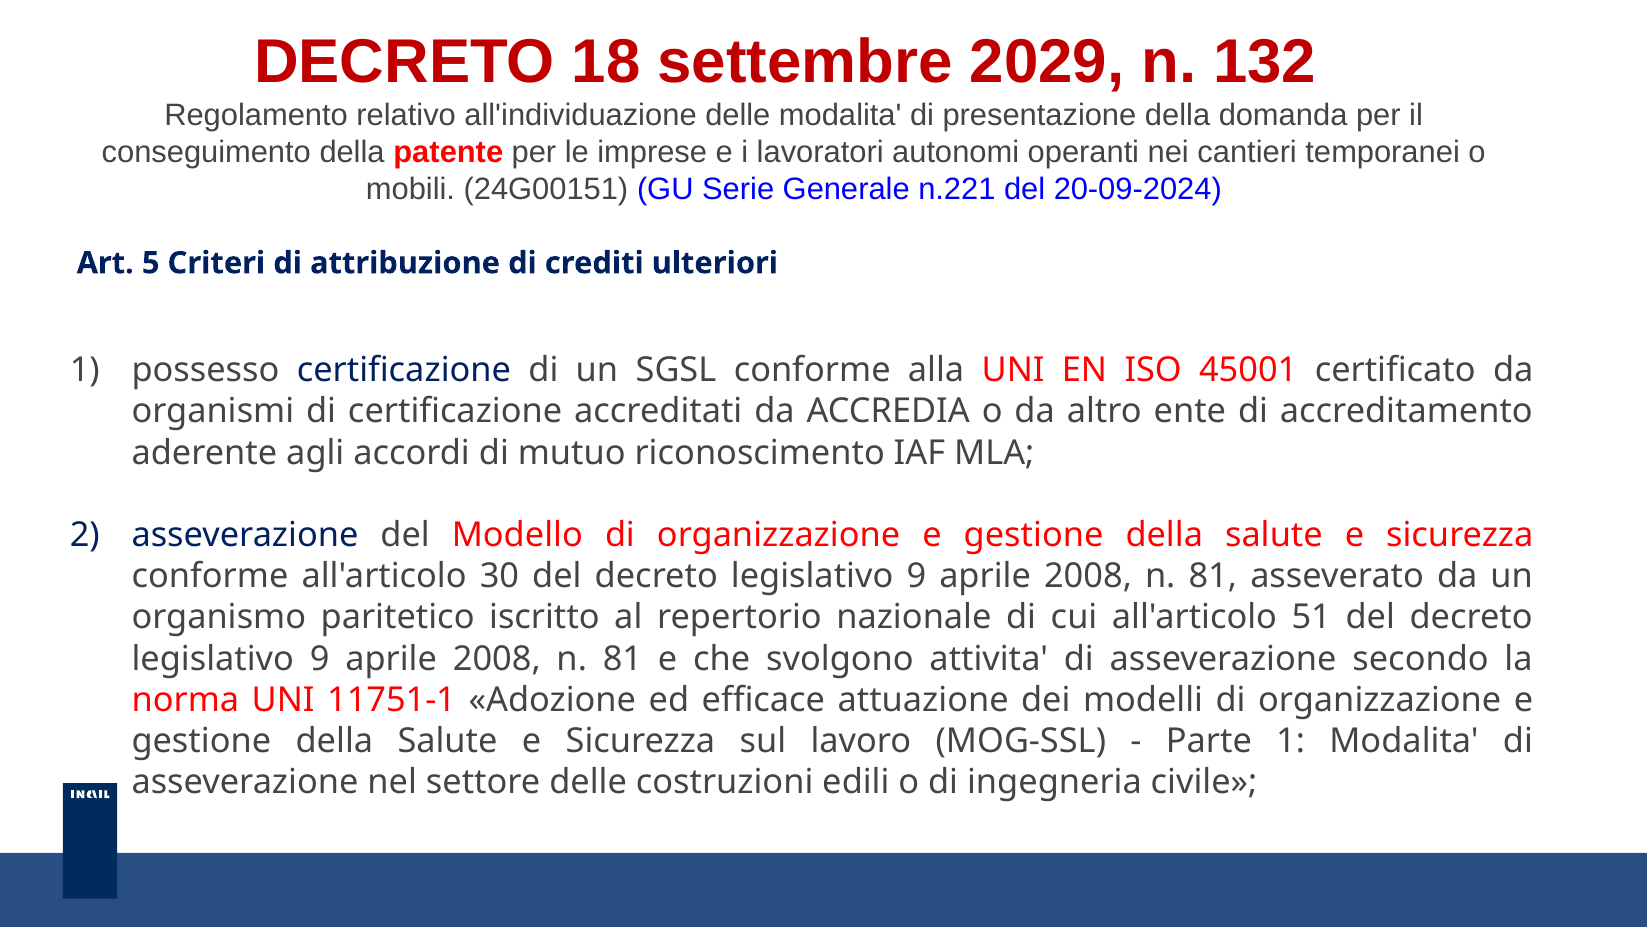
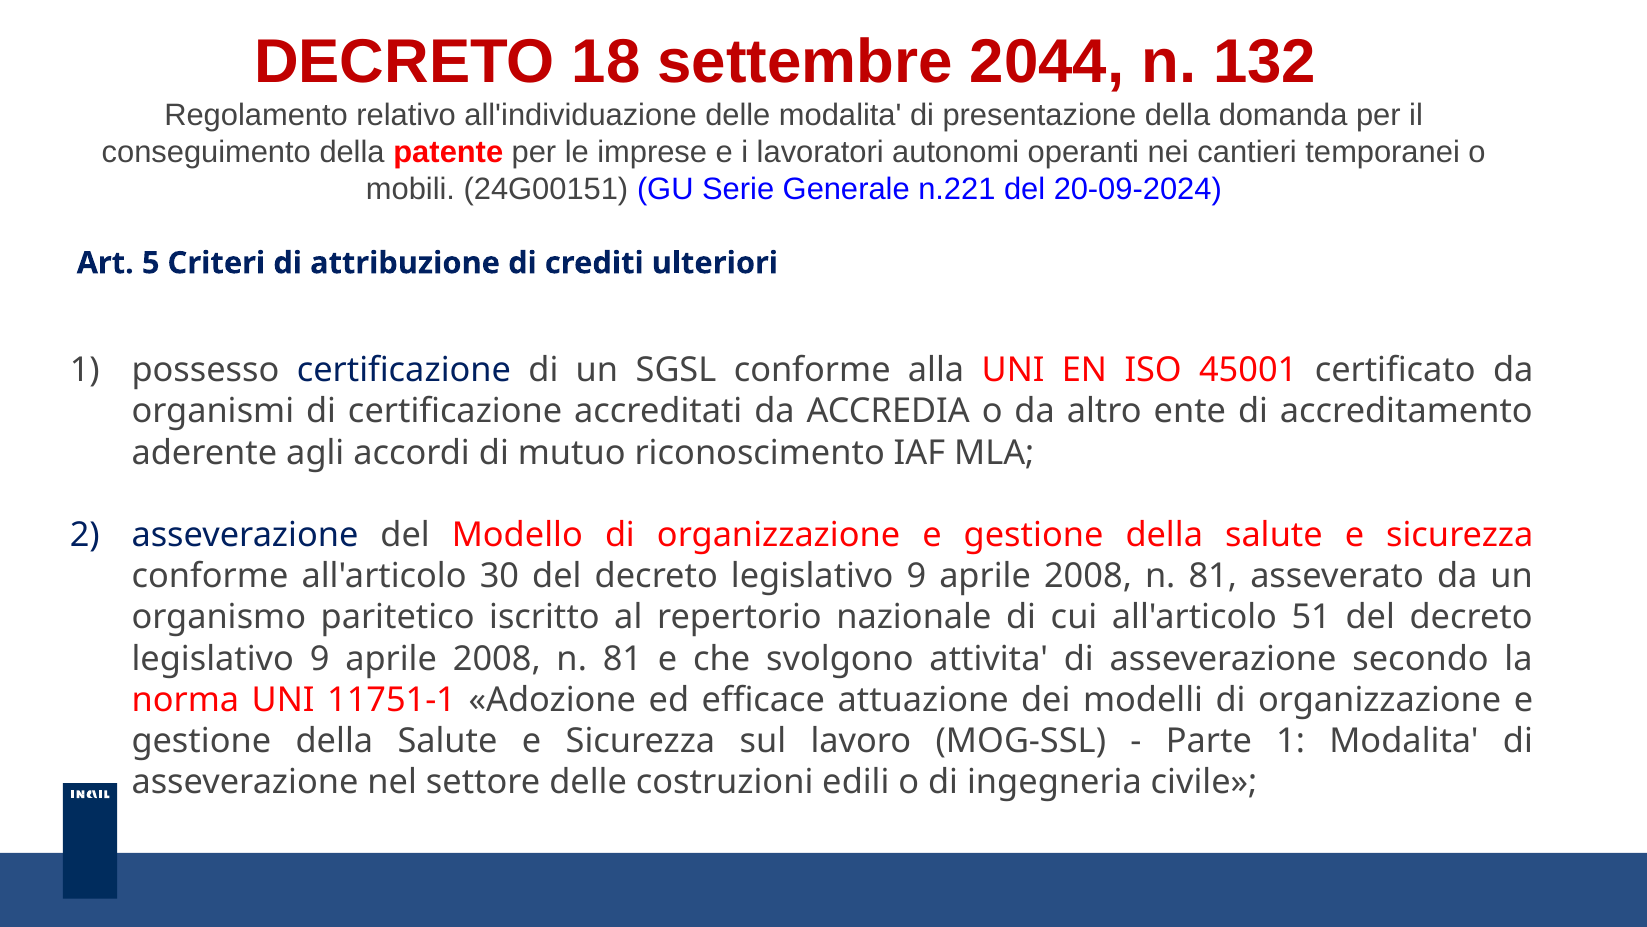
2029: 2029 -> 2044 (1047, 62)
